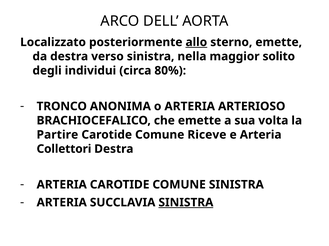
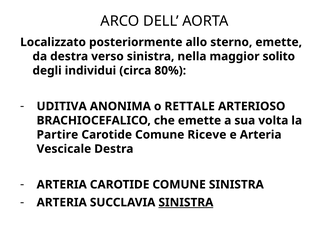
allo underline: present -> none (196, 42)
TRONCO: TRONCO -> UDITIVA (62, 107)
o ARTERIA: ARTERIA -> RETTALE (190, 107)
Collettori: Collettori -> Vescicale (64, 149)
